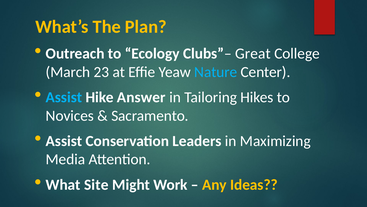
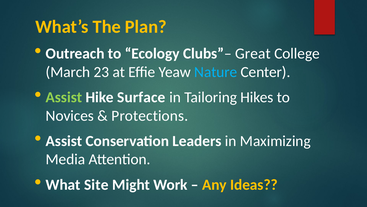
Assist colour: light blue -> light green (64, 97)
Answer: Answer -> Surface (141, 97)
Sacramento: Sacramento -> Protections (150, 115)
